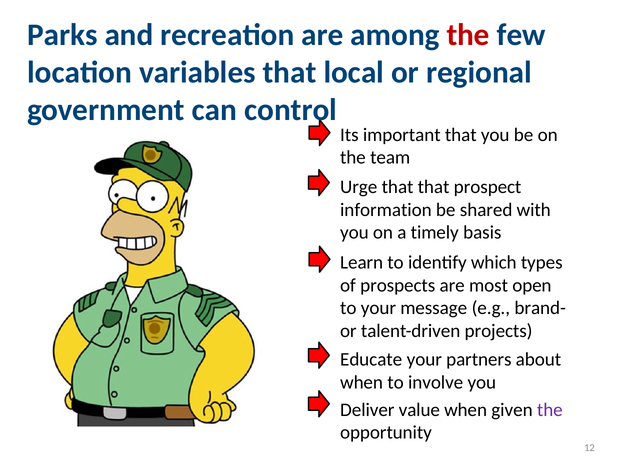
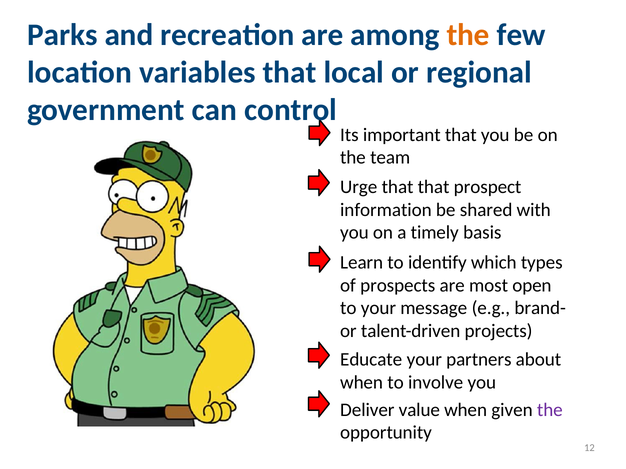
the colour: red -> orange (468, 35)
